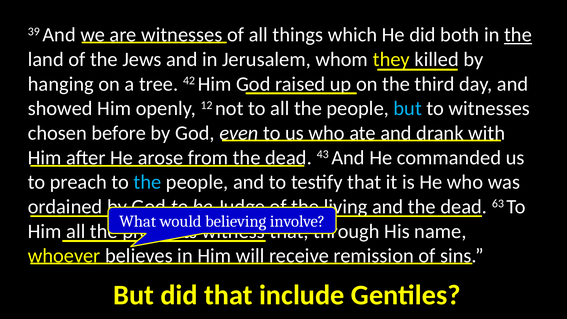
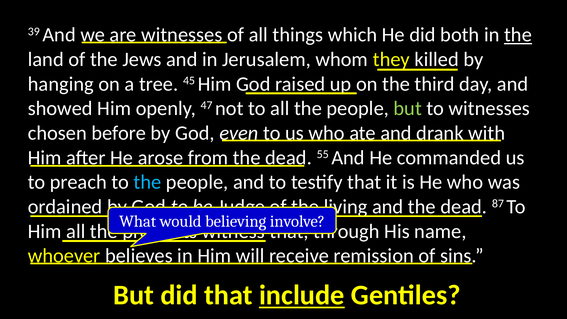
42: 42 -> 45 (189, 81)
12: 12 -> 47 (207, 105)
but colour: light blue -> light green (408, 109)
43: 43 -> 55 (323, 154)
63: 63 -> 87 (498, 203)
include underline: none -> present (302, 295)
